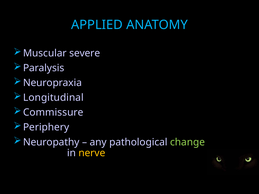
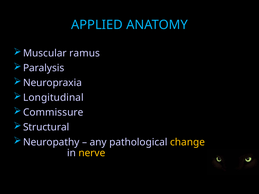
severe: severe -> ramus (85, 53)
Periphery: Periphery -> Structural (46, 127)
change colour: light green -> yellow (188, 142)
